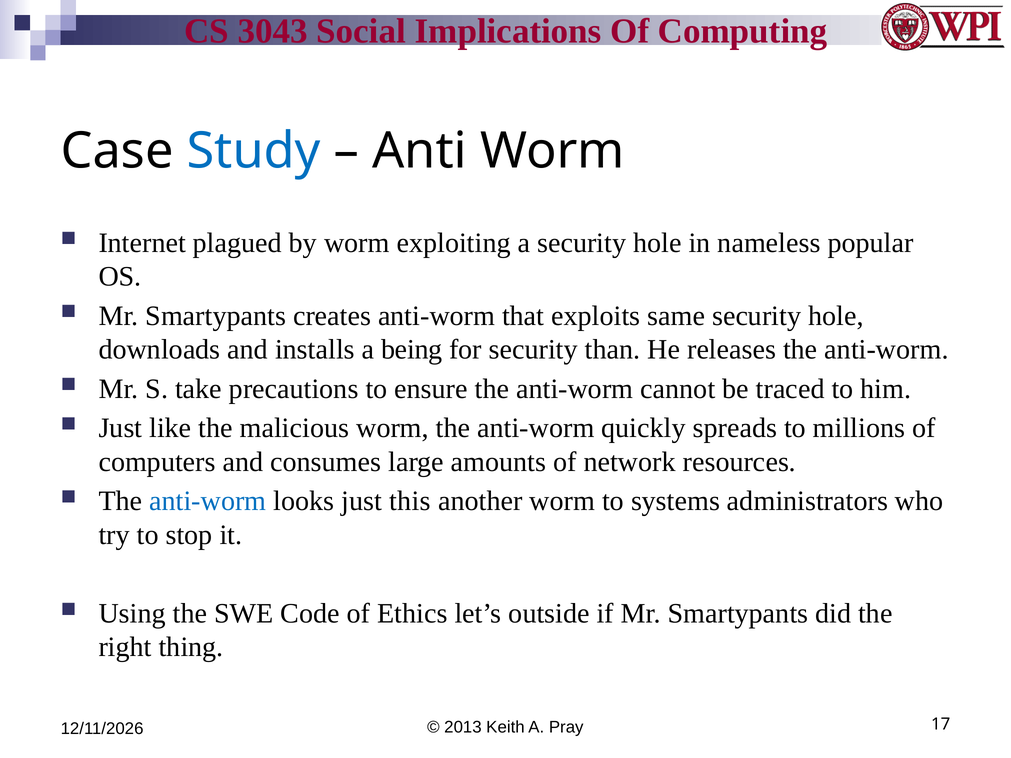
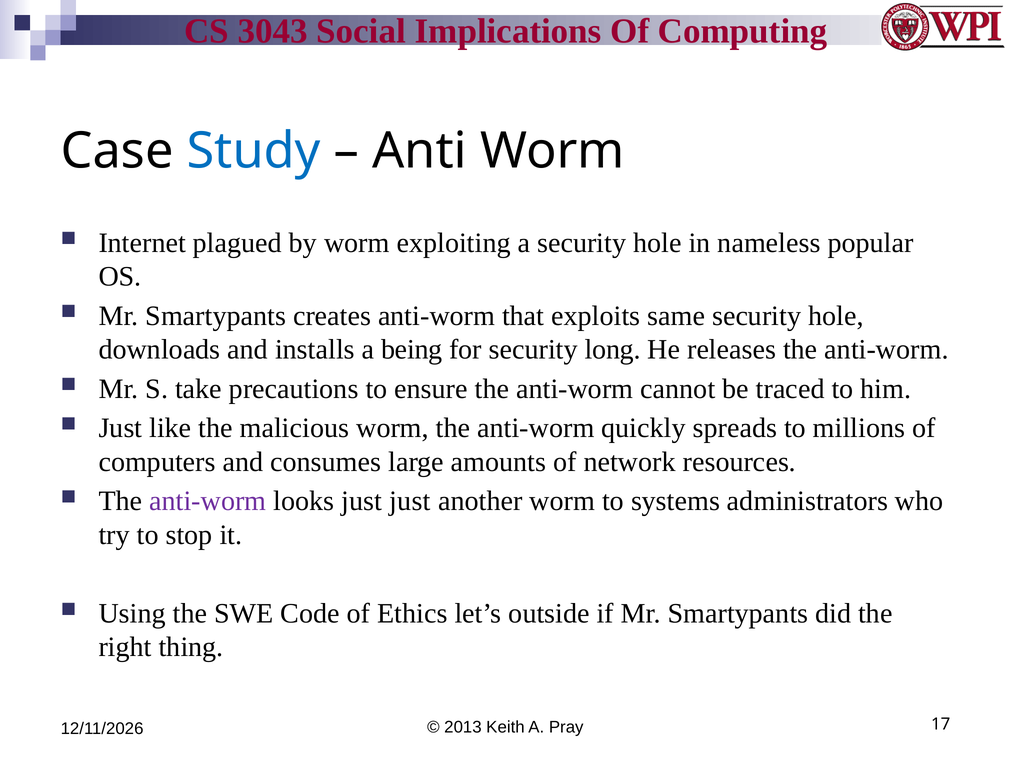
than: than -> long (613, 350)
anti-worm colour: blue -> purple (208, 501)
just this: this -> just (410, 501)
